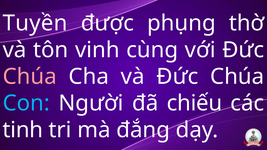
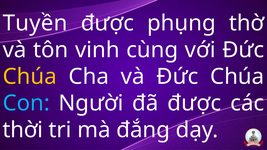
Chúa colour: pink -> yellow (30, 77)
đã chiếu: chiếu -> được (194, 103)
tinh: tinh -> thời (23, 130)
